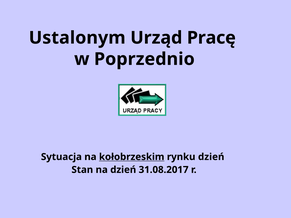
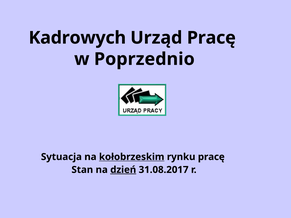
Ustalonym: Ustalonym -> Kadrowych (77, 38)
rynku dzień: dzień -> pracę (211, 157)
dzień underline: none -> present (123, 170)
